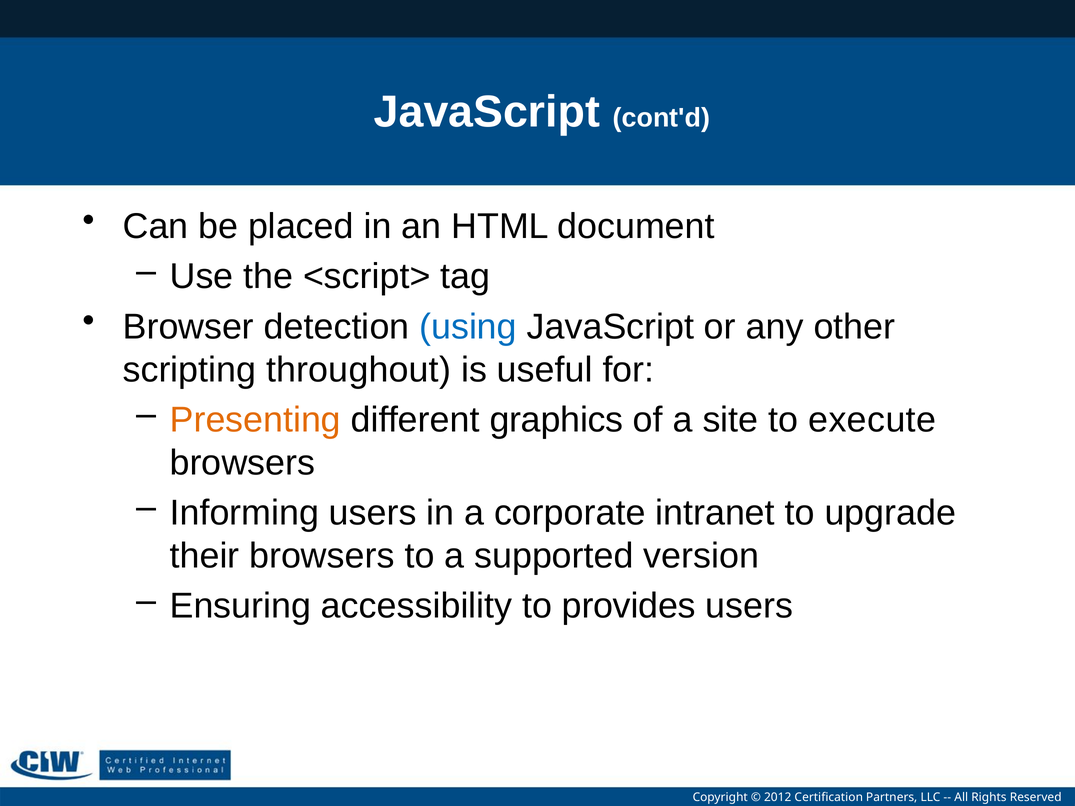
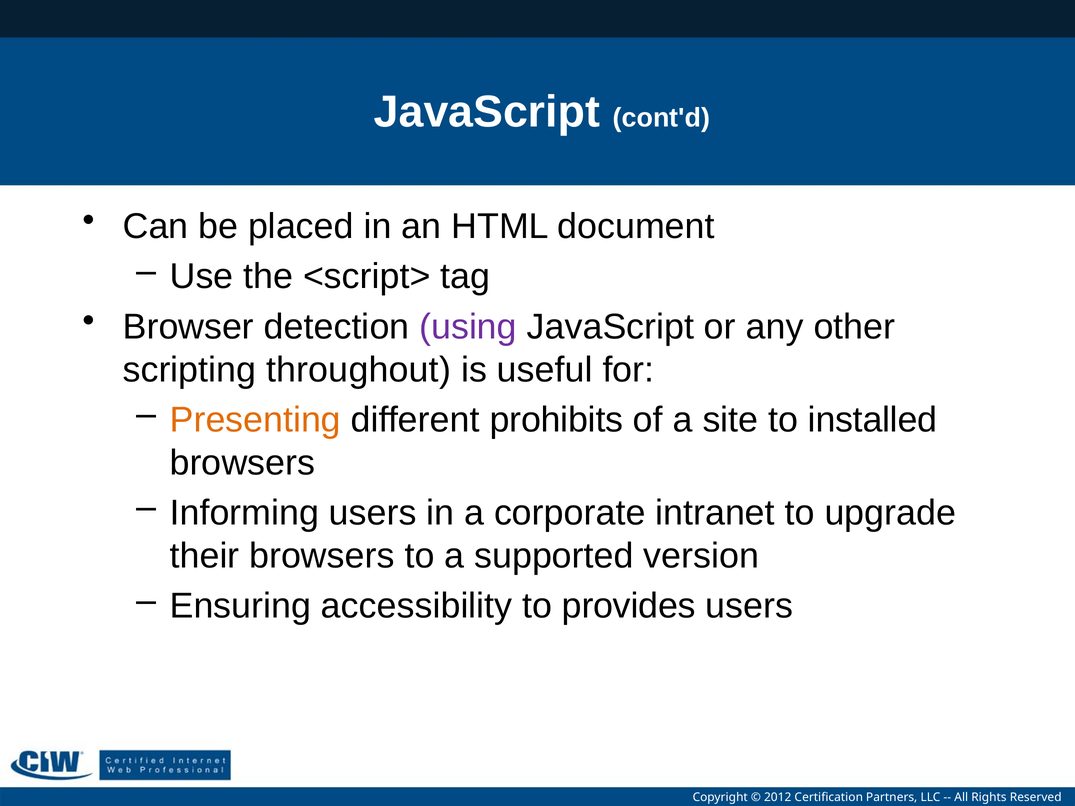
using colour: blue -> purple (468, 327)
graphics: graphics -> prohibits (556, 420)
execute: execute -> installed (873, 420)
